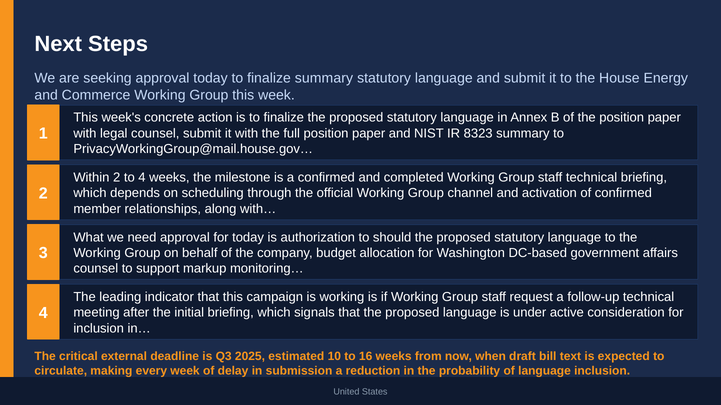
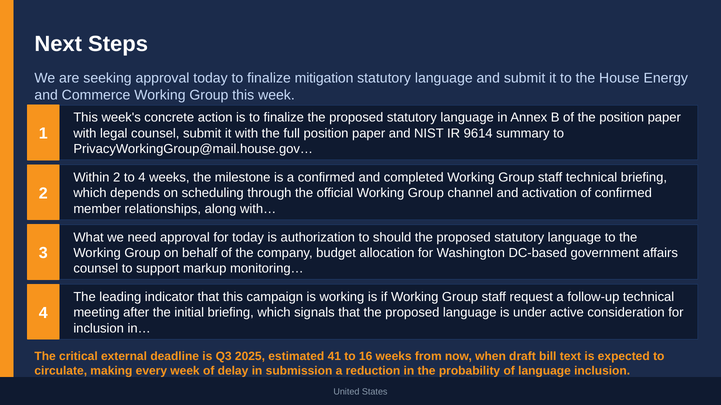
finalize summary: summary -> mitigation (324, 78)
8323: 8323 -> 9614 (478, 134)
10: 10 -> 41 (334, 357)
